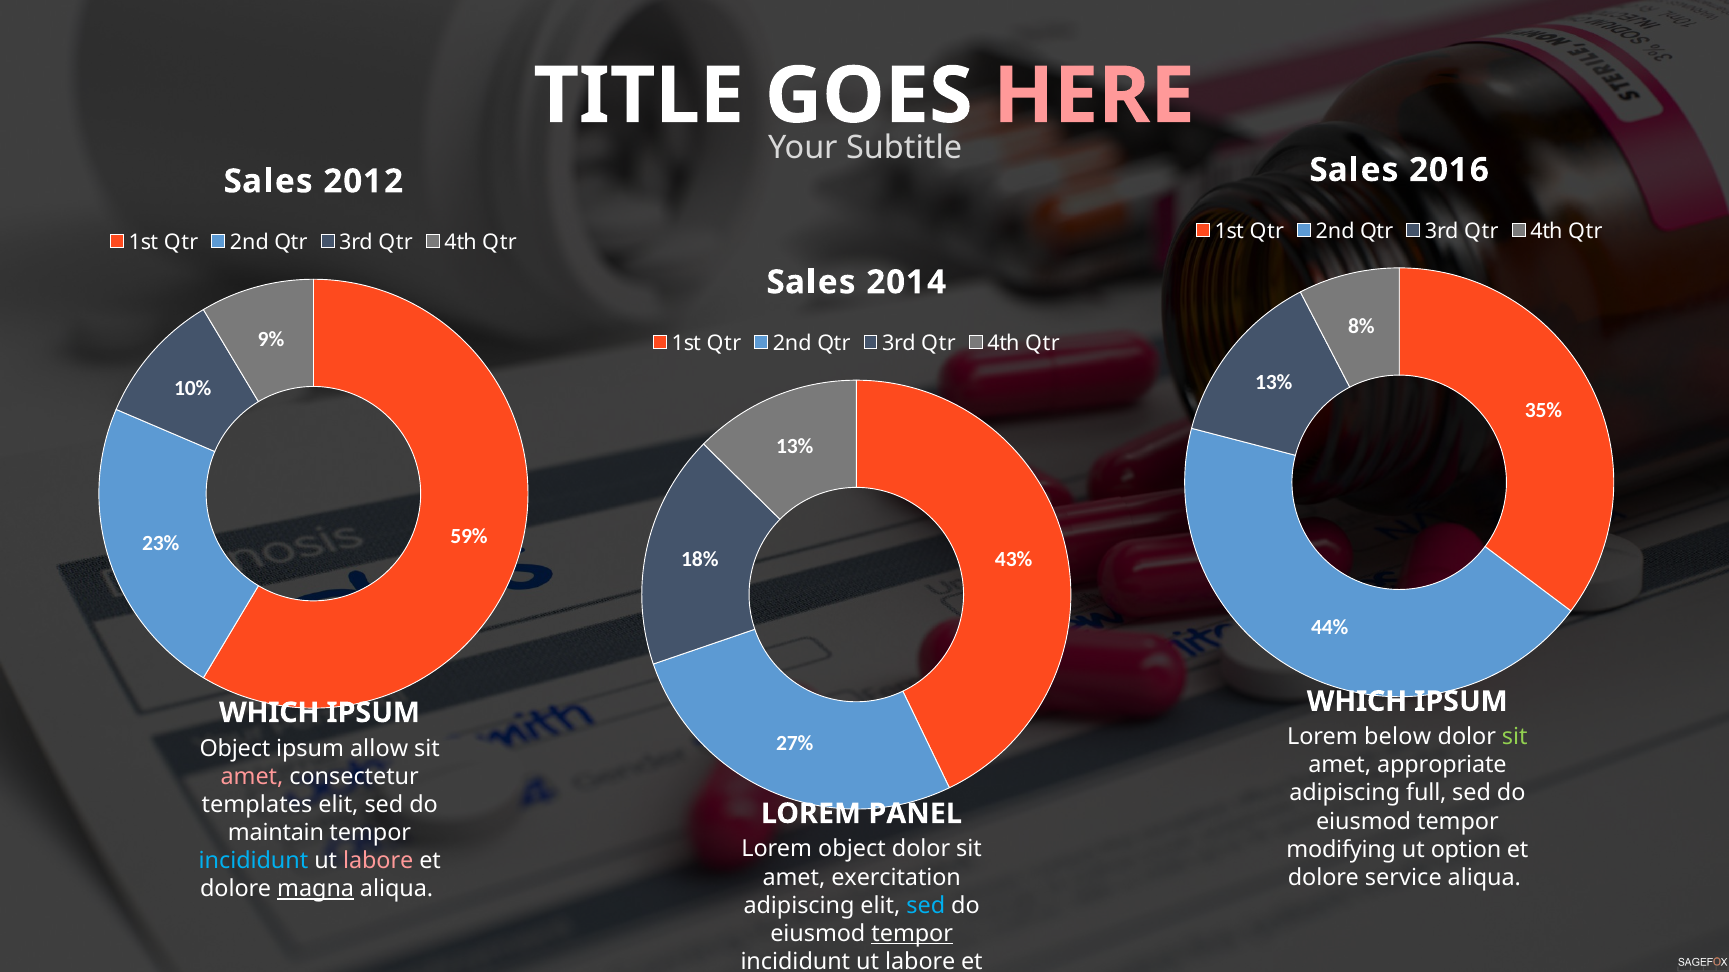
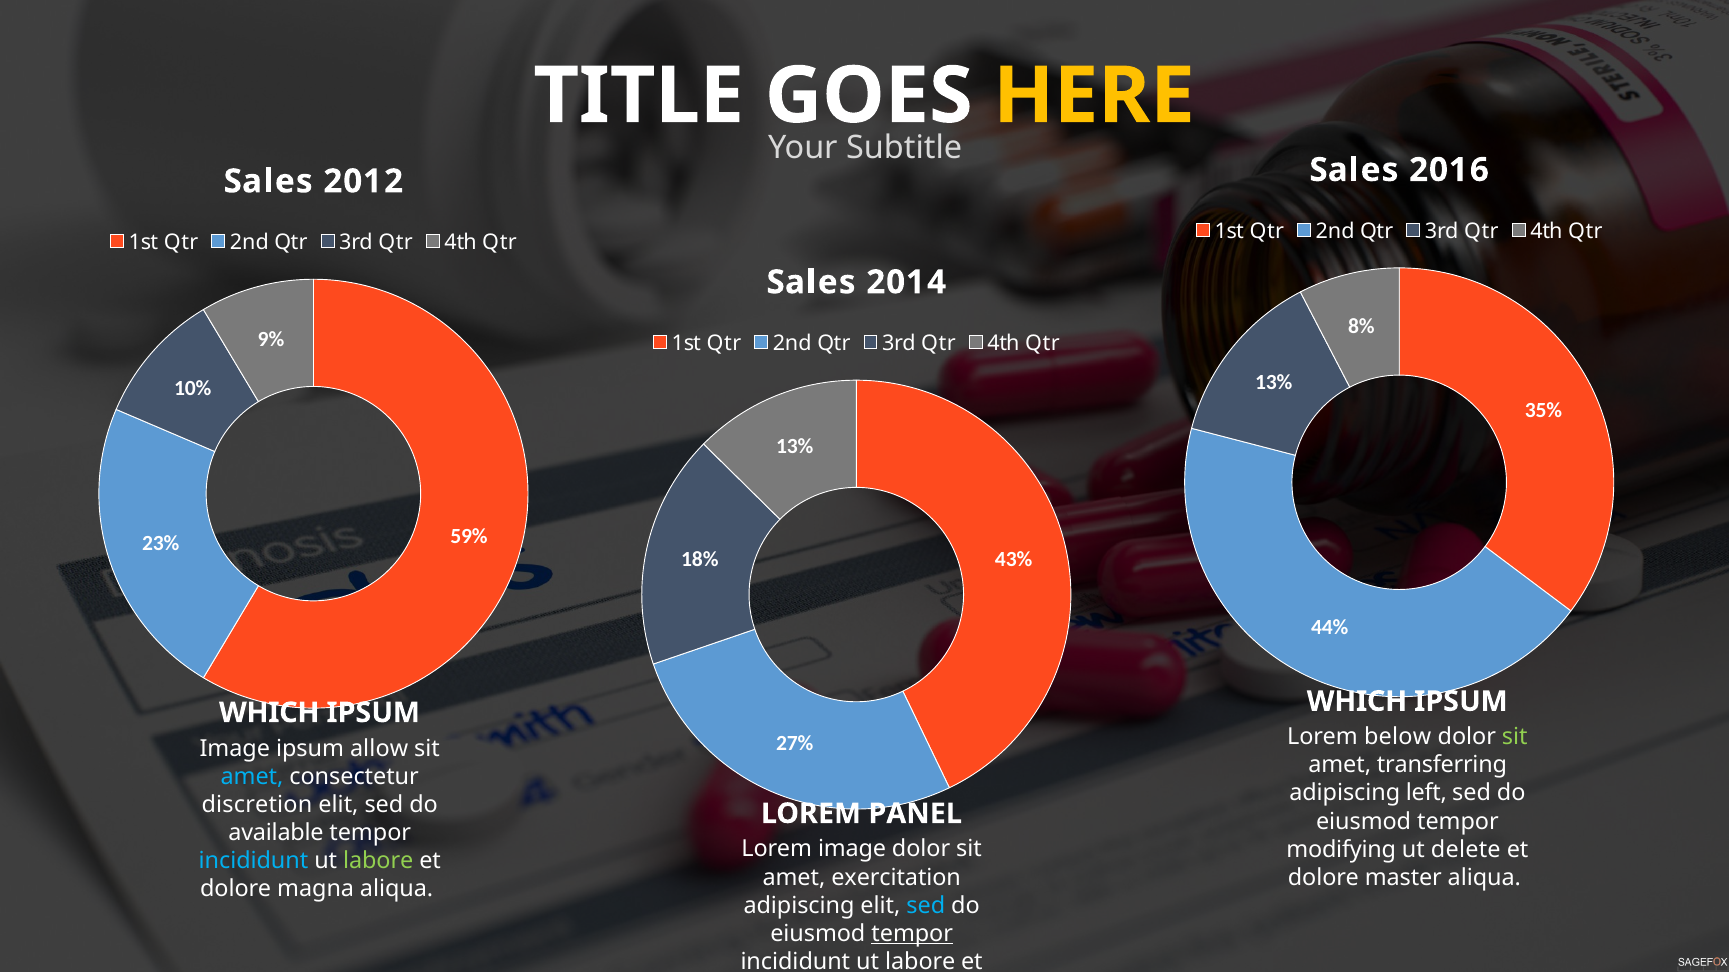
HERE colour: pink -> yellow (1094, 96)
Object: Object -> Image (235, 749)
appropriate: appropriate -> transferring (1442, 766)
amet colour: pink -> light blue (252, 777)
full: full -> left (1426, 794)
templates: templates -> discretion (257, 805)
maintain: maintain -> available (276, 833)
Lorem object: object -> image (852, 850)
option: option -> delete (1466, 850)
labore colour: pink -> light green (378, 861)
service: service -> master (1403, 878)
magna underline: present -> none (316, 889)
